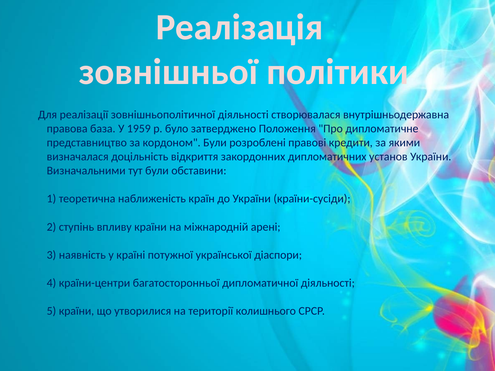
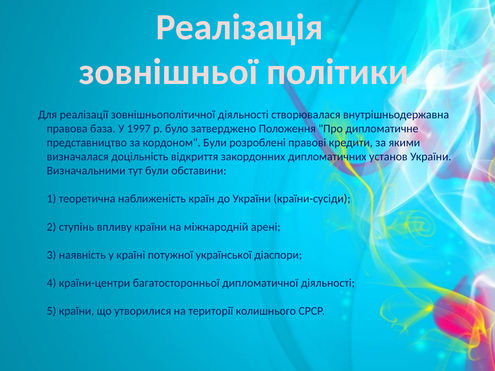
1959: 1959 -> 1997 (139, 129)
